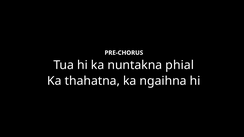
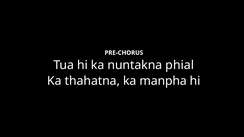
ngaihna: ngaihna -> manpha (163, 81)
